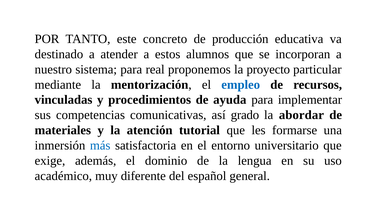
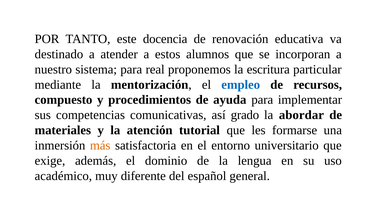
concreto: concreto -> docencia (165, 39)
producción: producción -> renovación (240, 39)
proyecto: proyecto -> escritura (268, 69)
vinculadas: vinculadas -> compuesto (64, 100)
más colour: blue -> orange (100, 145)
